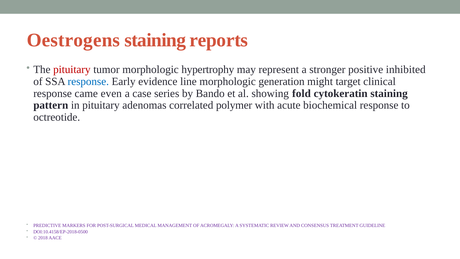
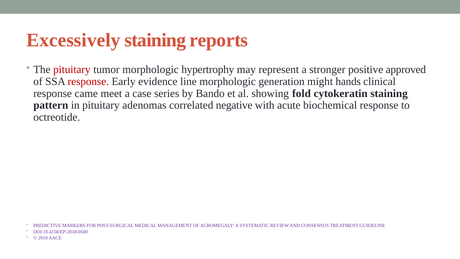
Oestrogens: Oestrogens -> Excessively (73, 40)
inhibited: inhibited -> approved (406, 69)
response colour: blue -> red (88, 81)
target: target -> hands (348, 81)
even: even -> meet (111, 93)
polymer: polymer -> negative (234, 105)
